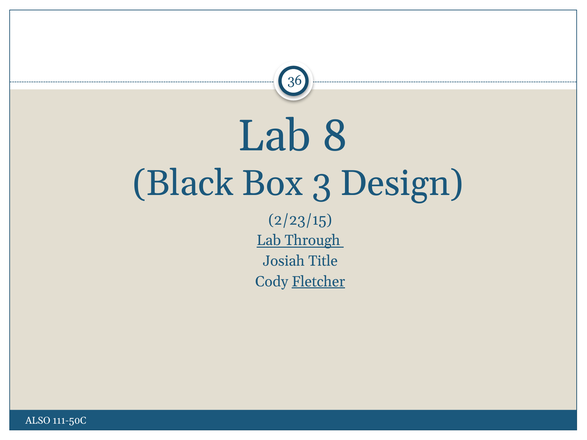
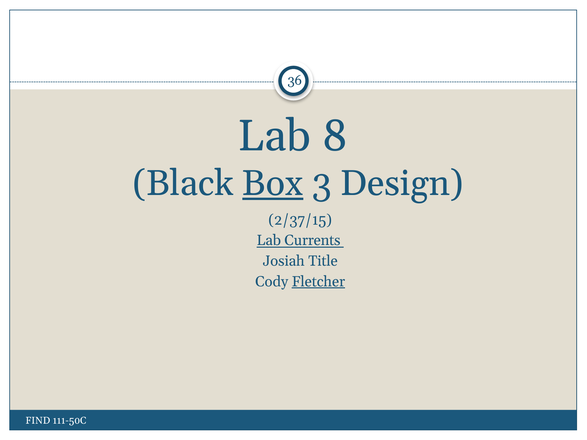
Box underline: none -> present (273, 184)
2/23/15: 2/23/15 -> 2/37/15 (300, 220)
Through: Through -> Currents (312, 241)
ALSO: ALSO -> FIND (38, 421)
